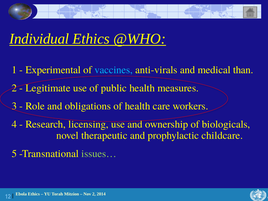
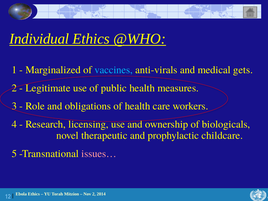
Experimental: Experimental -> Marginalized (53, 70)
than: than -> gets (243, 70)
issues… colour: light green -> pink (99, 154)
